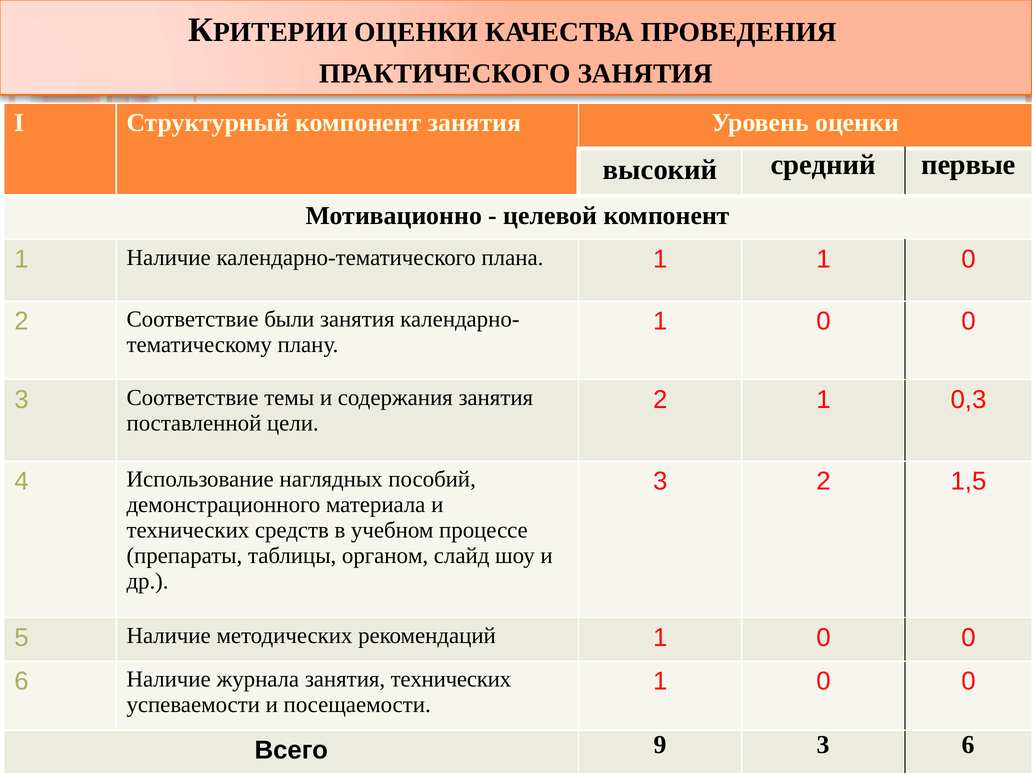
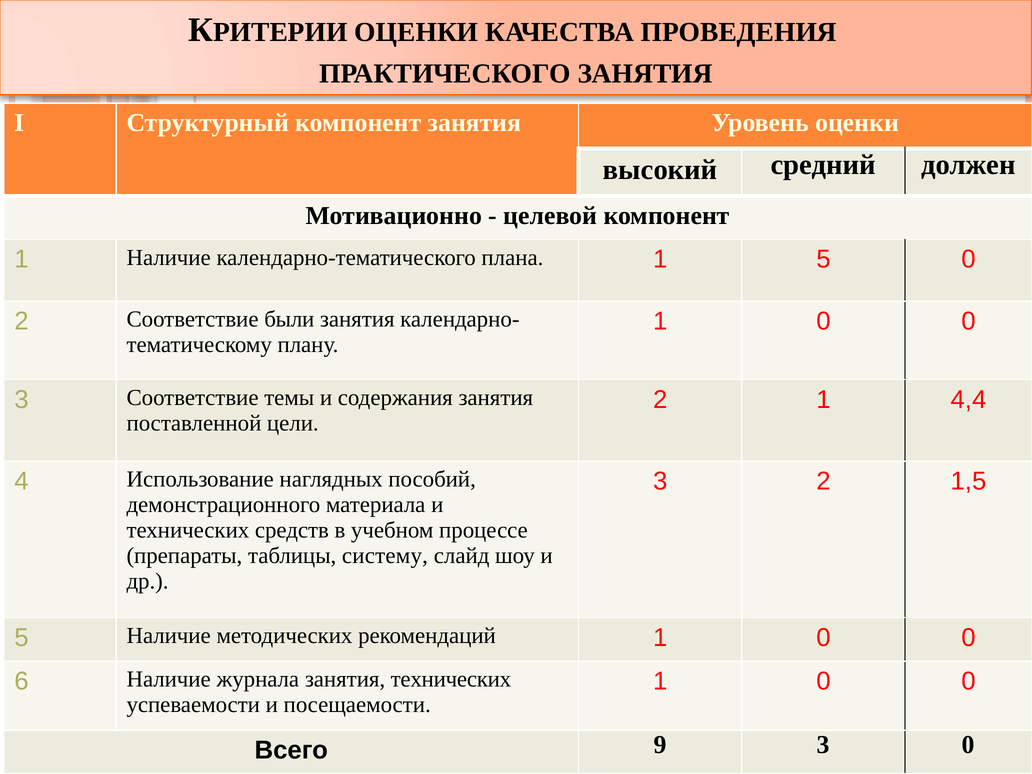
первые: первые -> должен (968, 165)
1 1: 1 -> 5 (823, 259)
0,3: 0,3 -> 4,4 (968, 400)
органом: органом -> систему (385, 556)
3 6: 6 -> 0 (968, 745)
